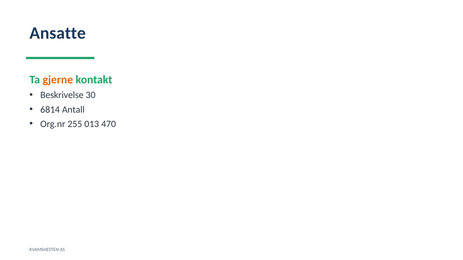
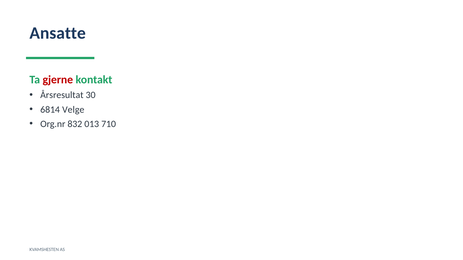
gjerne colour: orange -> red (58, 80)
Beskrivelse: Beskrivelse -> Årsresultat (62, 95)
Antall: Antall -> Velge (73, 110)
255: 255 -> 832 (75, 124)
470: 470 -> 710 (109, 124)
